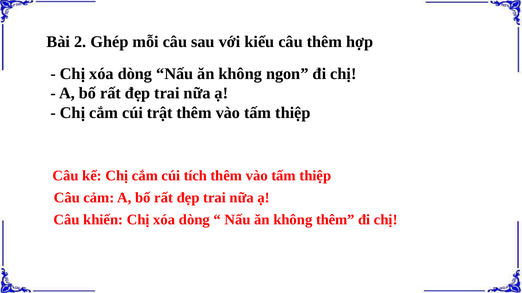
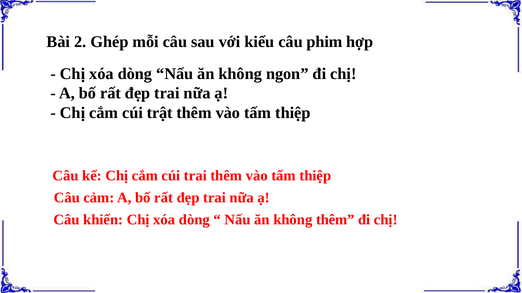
câu thêm: thêm -> phim (325, 42)
cúi tích: tích -> trai (195, 176)
